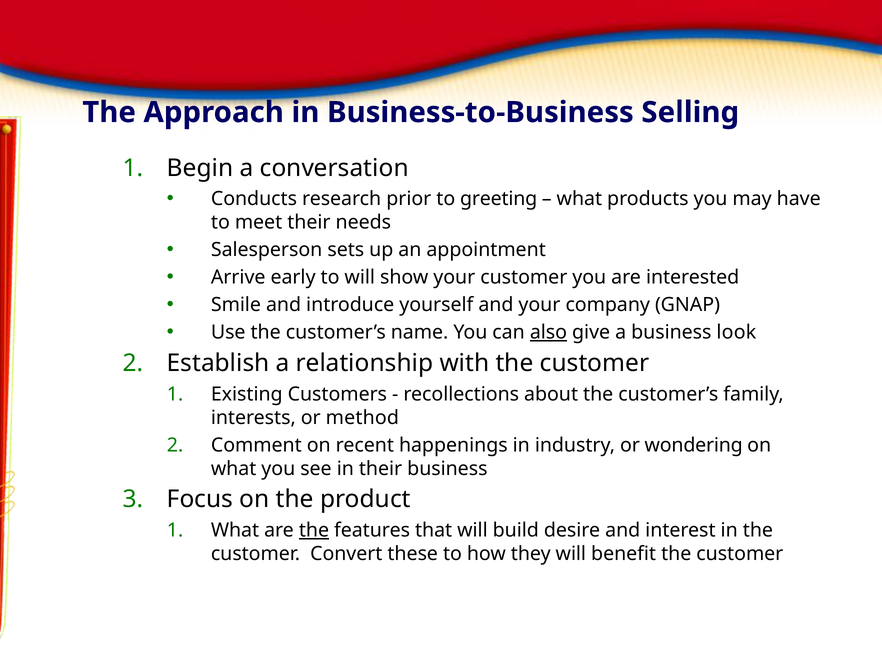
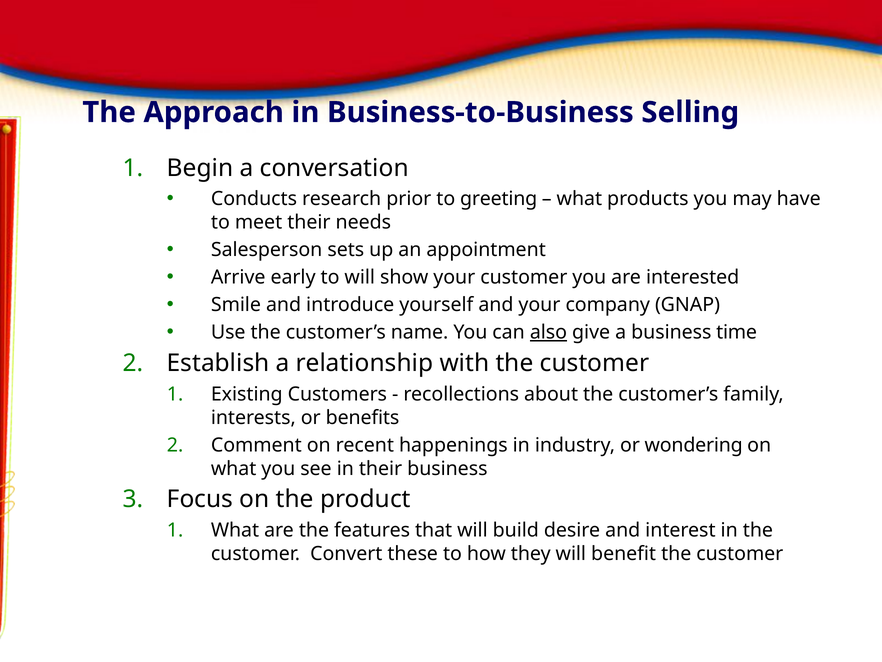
look: look -> time (737, 332)
method: method -> benefits (363, 417)
the underline: present -> none (314, 530)
